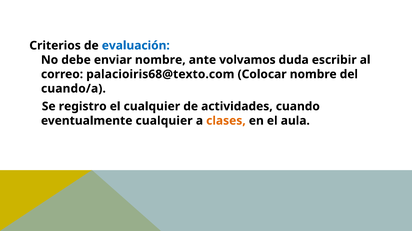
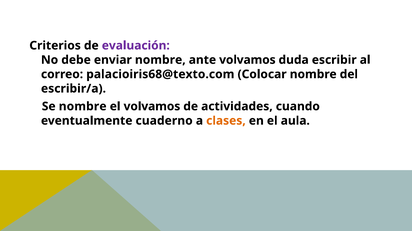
evaluación colour: blue -> purple (136, 46)
cuando/a: cuando/a -> escribir/a (73, 89)
Se registro: registro -> nombre (83, 107)
el cualquier: cualquier -> volvamos (152, 107)
eventualmente cualquier: cualquier -> cuaderno (164, 121)
